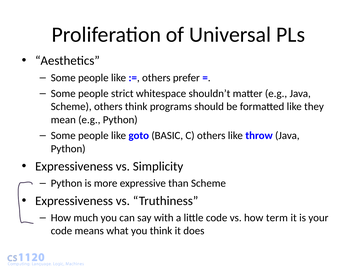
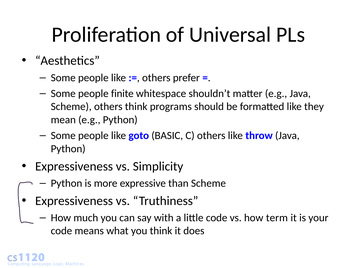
strict: strict -> finite (122, 93)
